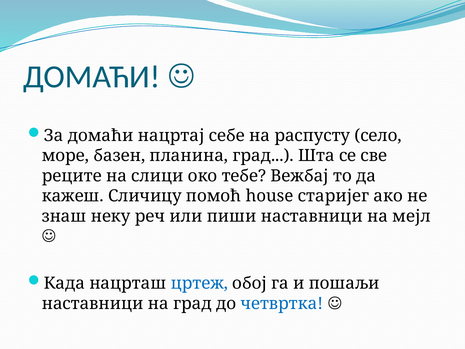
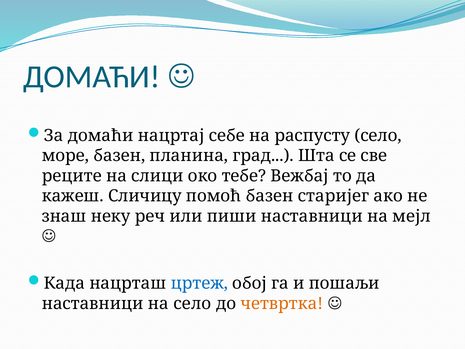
помоћ house: house -> базен (270, 196)
на град: град -> село (192, 303)
четвртка colour: blue -> orange (282, 303)
